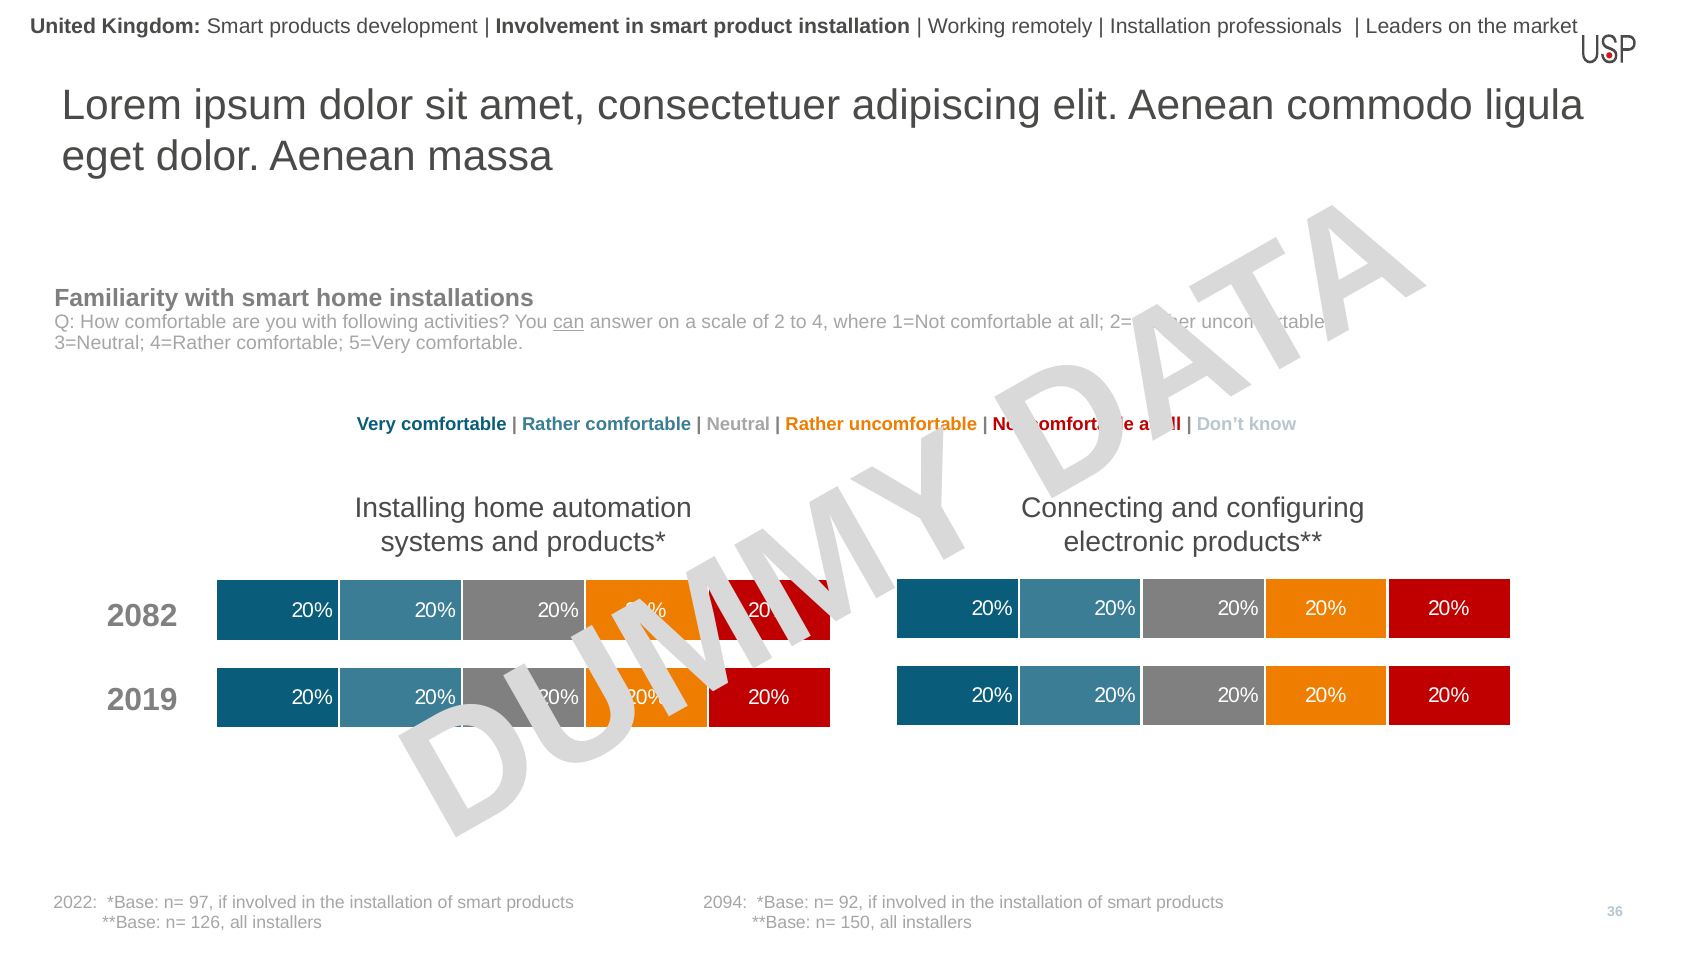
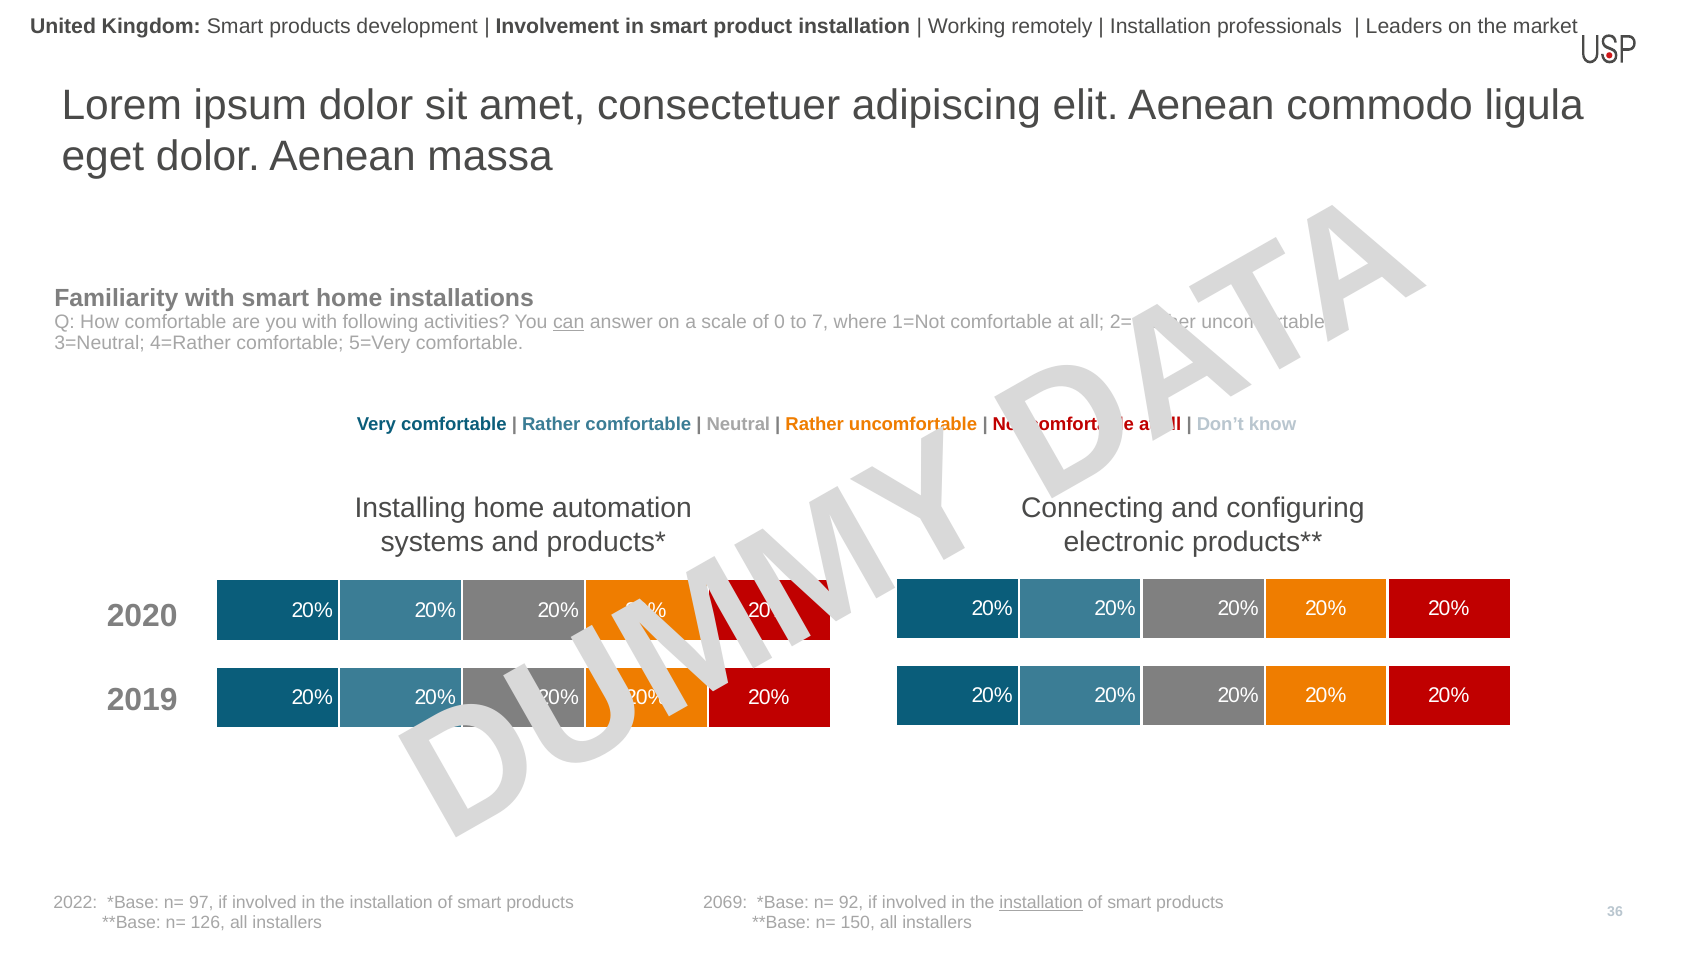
2: 2 -> 0 (780, 322)
4: 4 -> 7 (820, 322)
2082: 2082 -> 2020 (142, 616)
2094: 2094 -> 2069 (725, 903)
installation underline: none -> present (1041, 903)
